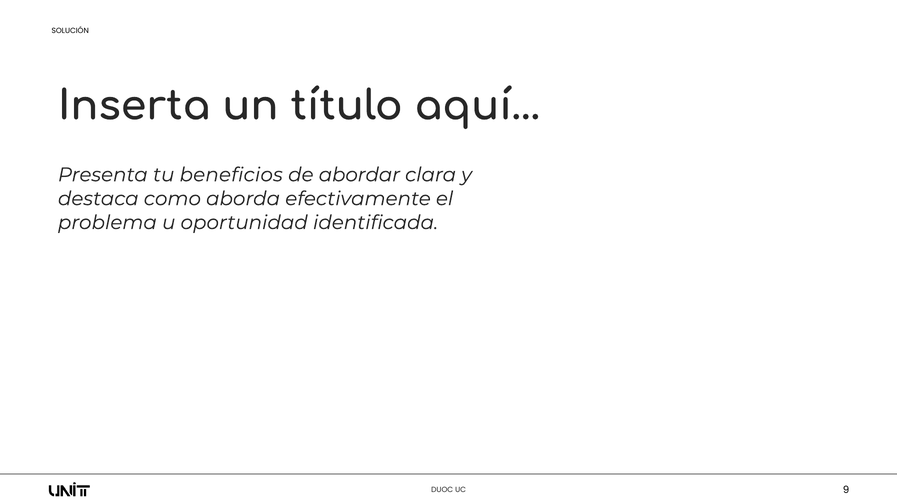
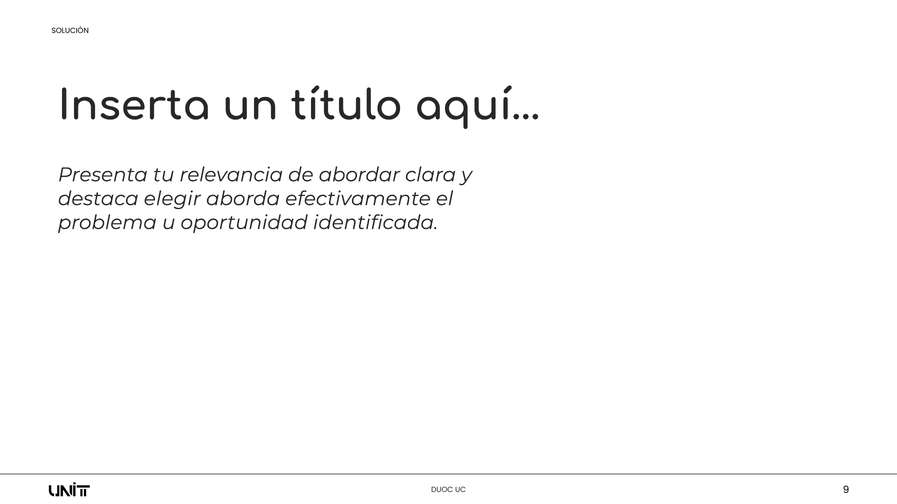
beneficios: beneficios -> relevancia (231, 175)
como: como -> elegir (172, 199)
